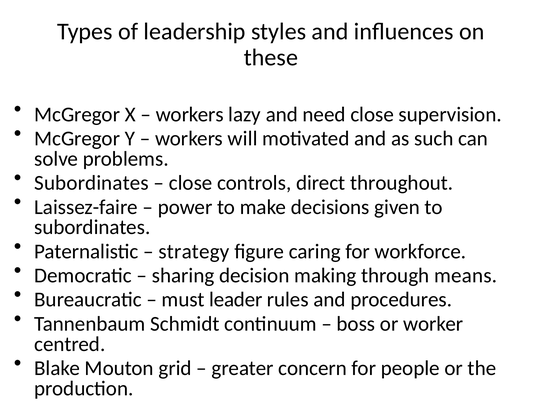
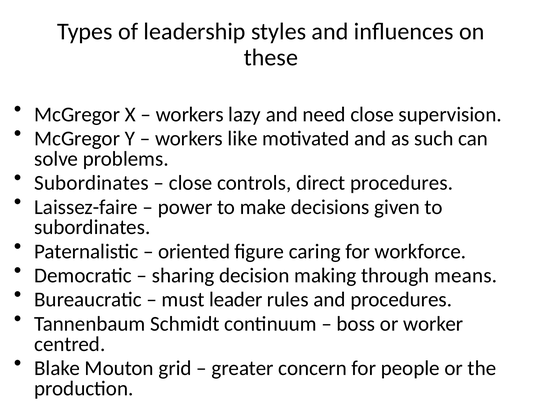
will: will -> like (243, 138)
direct throughout: throughout -> procedures (402, 183)
strategy: strategy -> oriented (194, 251)
